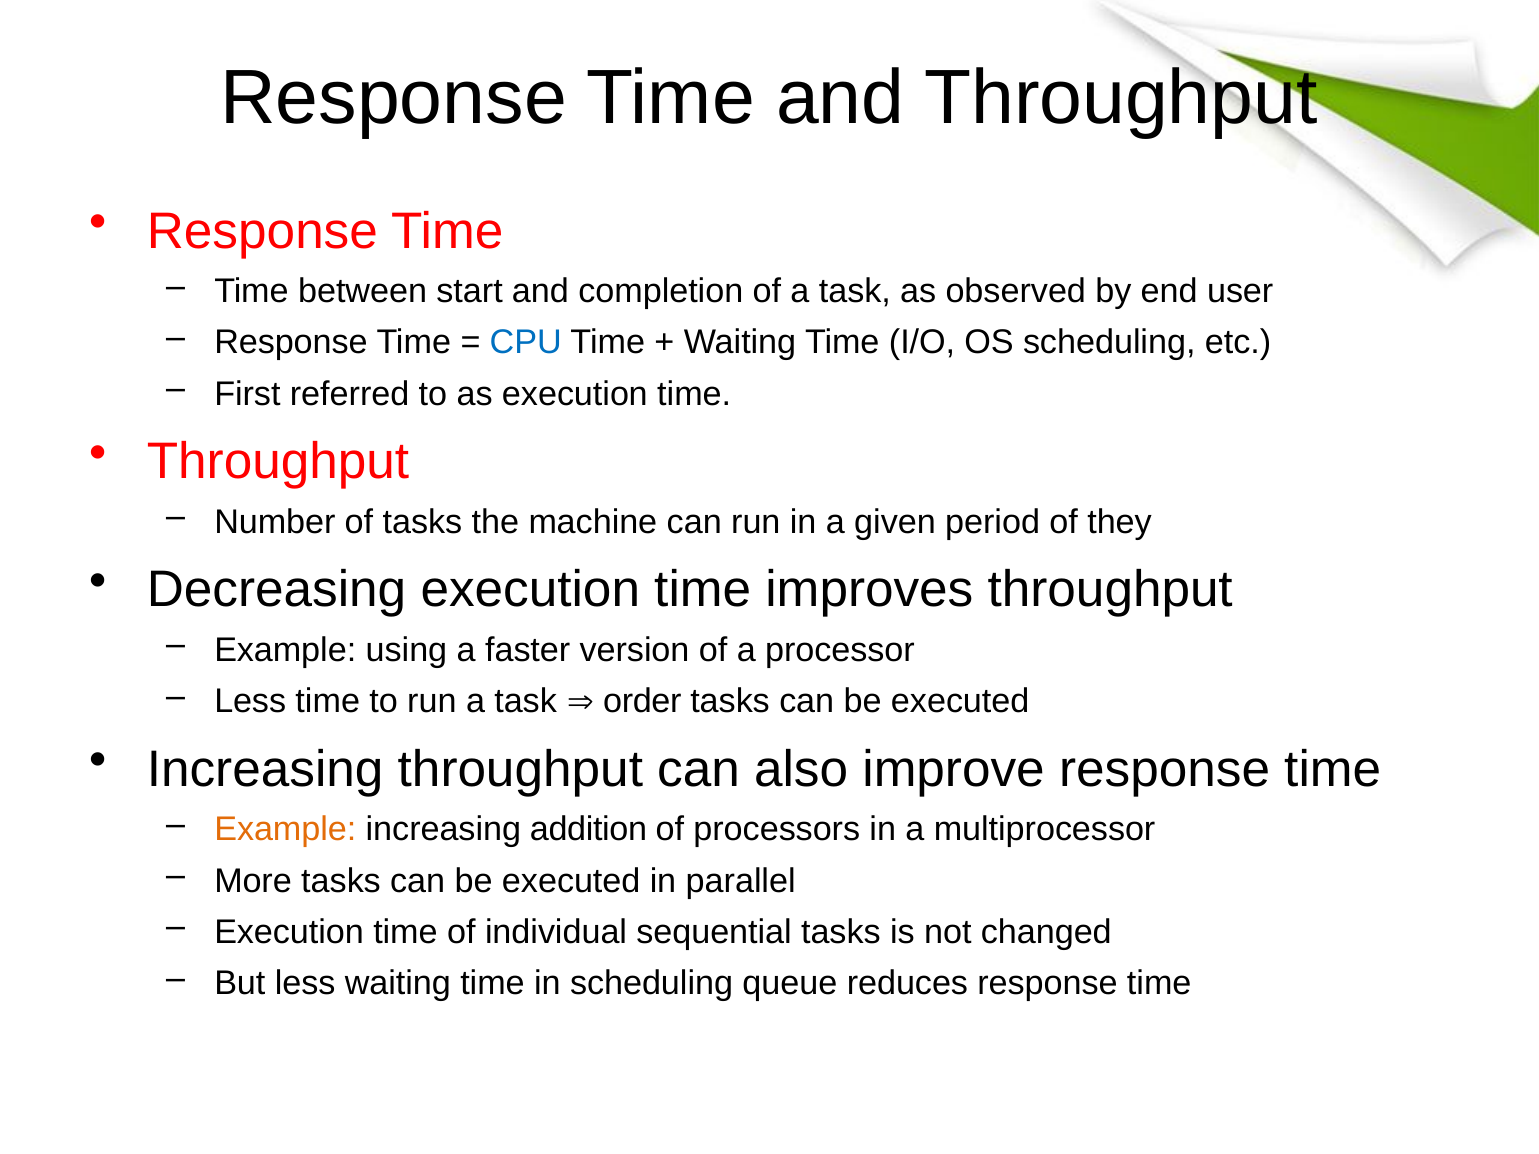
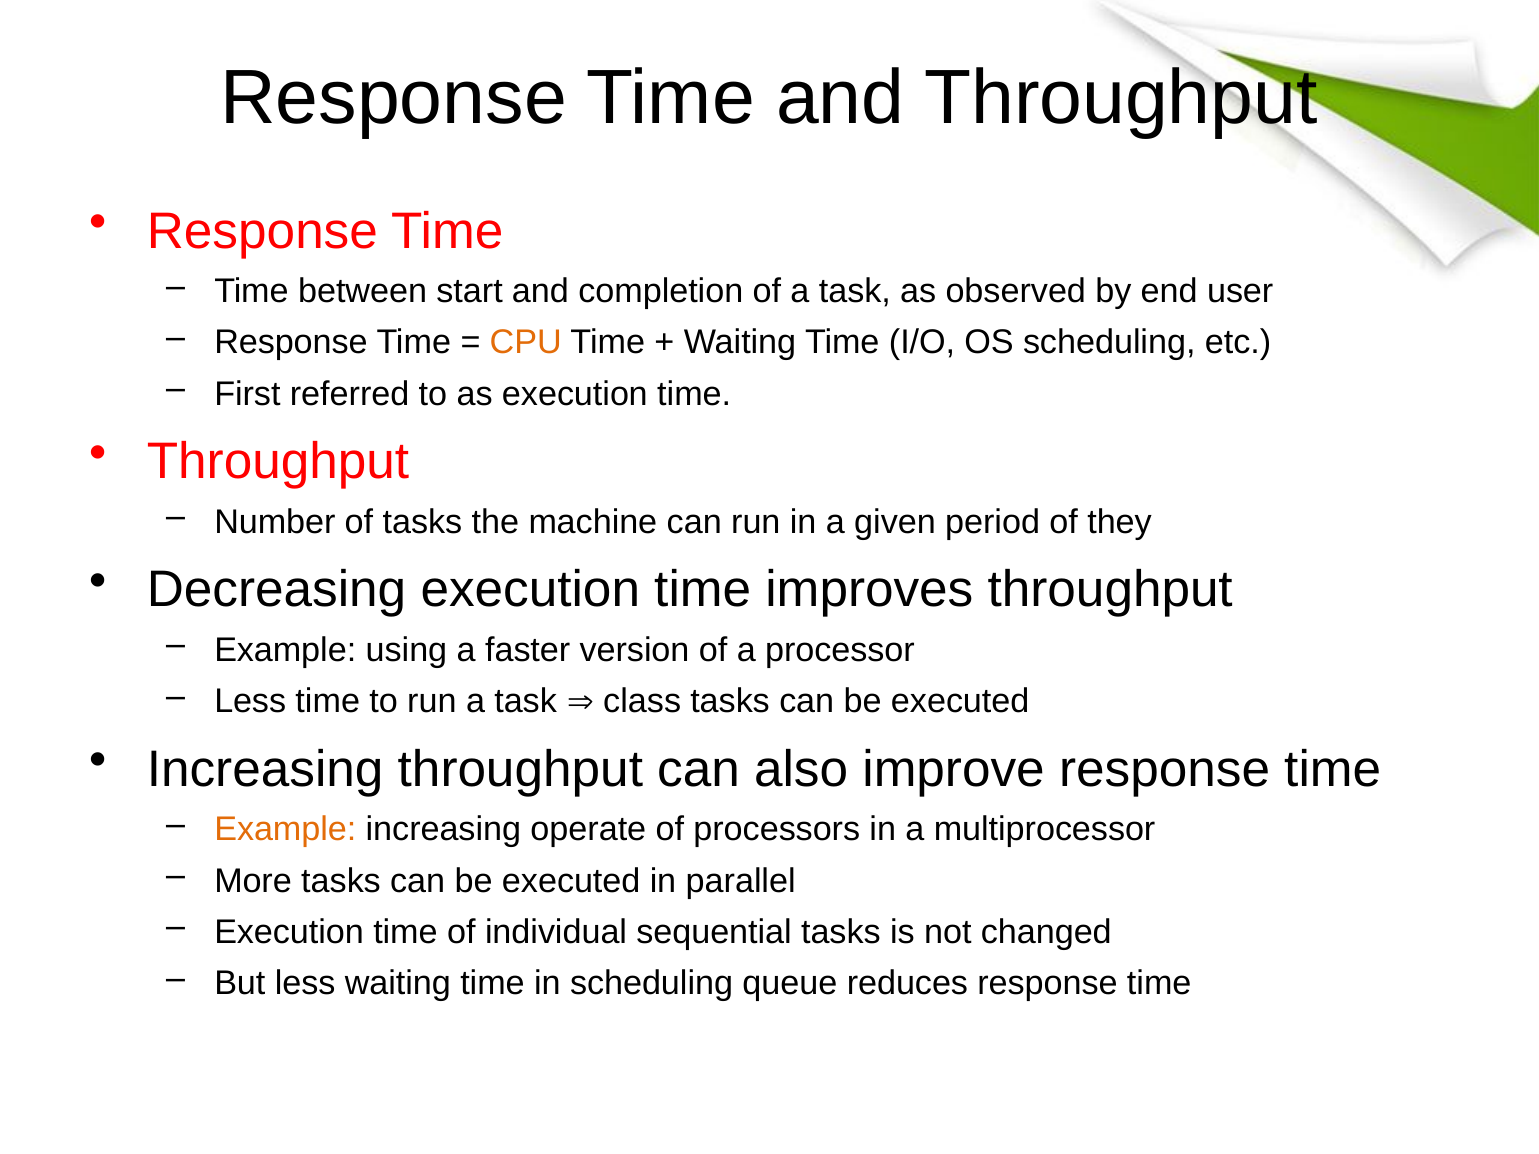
CPU colour: blue -> orange (526, 343)
order: order -> class (642, 702)
addition: addition -> operate (588, 830)
